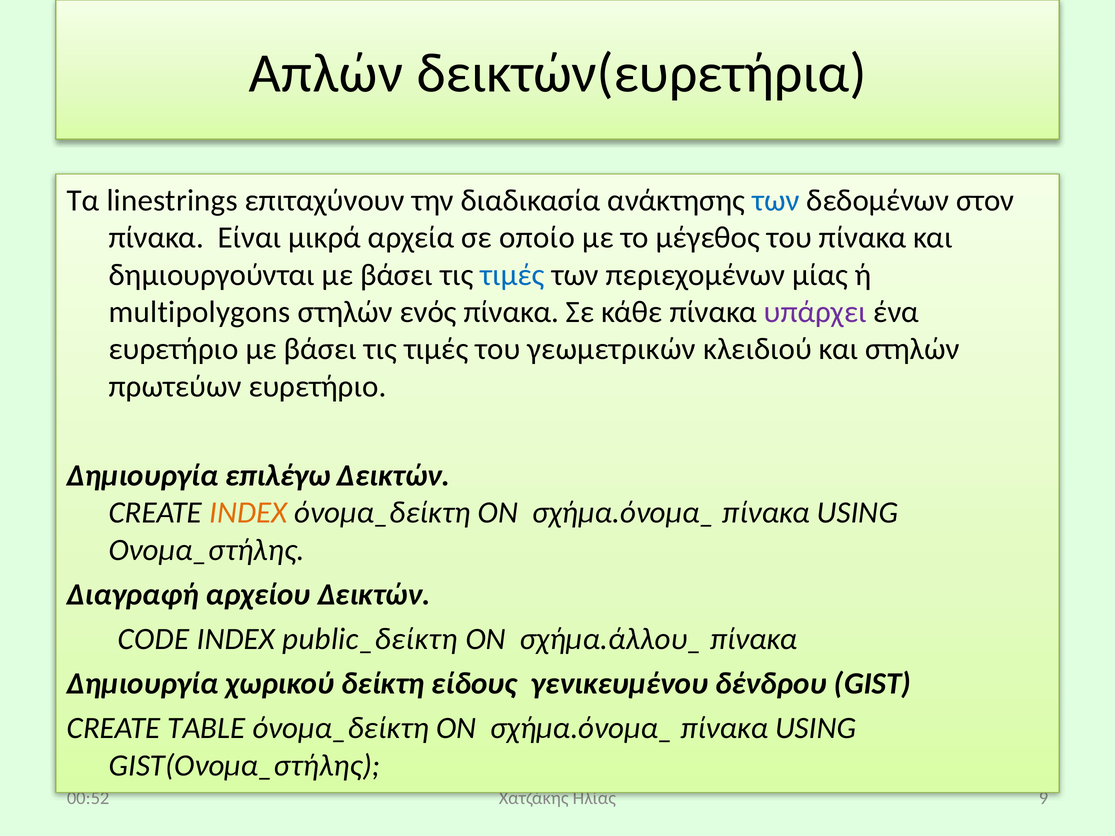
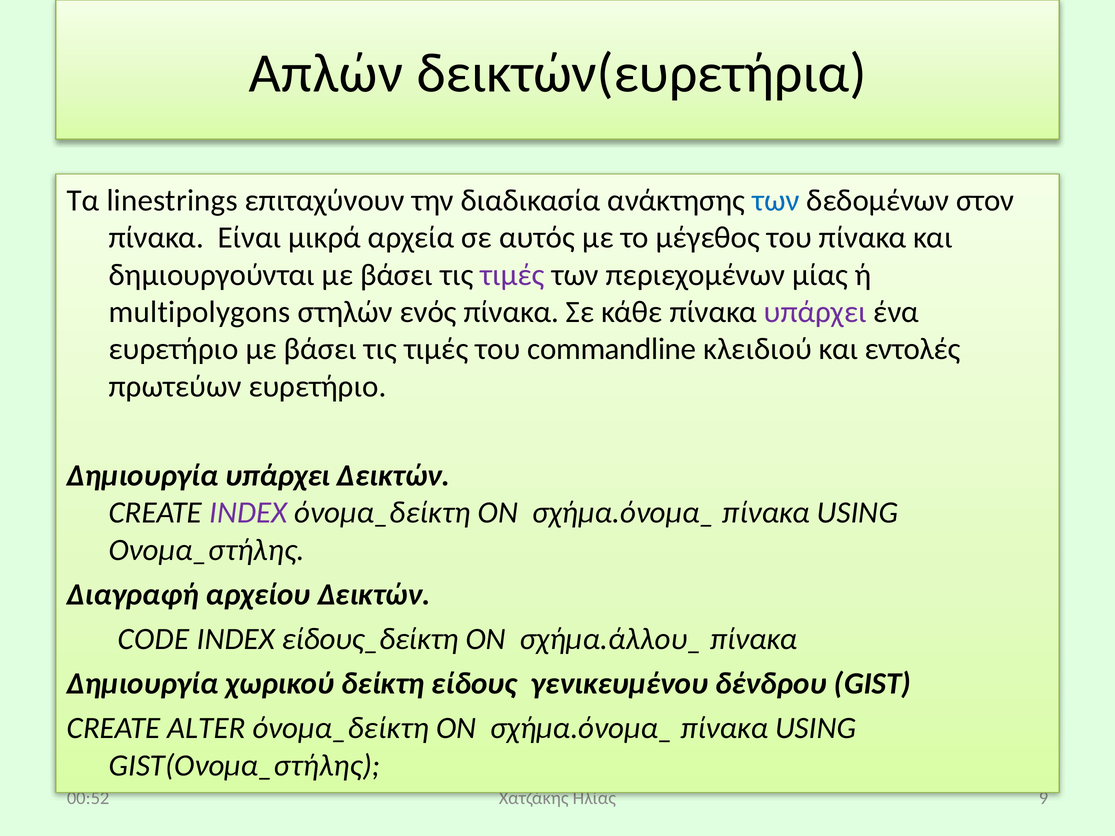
οποίο: οποίο -> αυτός (537, 238)
τιμές colour: blue -> purple (512, 275)
γεωμετρικών: γεωμετρικών -> commandline (612, 349)
και στηλών: στηλών -> εντολές (912, 349)
Δημιουργία επιλέγω: επιλέγω -> υπάρχει (278, 476)
INDEX colour: orange -> purple (248, 513)
public_δείκτη: public_δείκτη -> είδους_δείκτη (370, 639)
TABLE: TABLE -> ALTER (206, 728)
